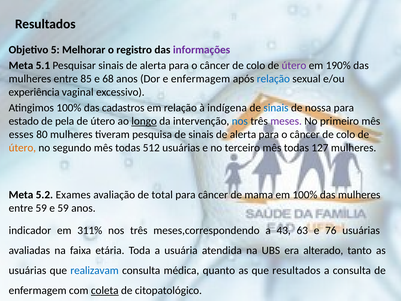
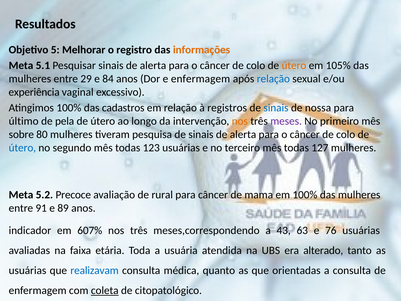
informações colour: purple -> orange (202, 50)
útero colour: purple -> orange (294, 65)
190%: 190% -> 105% (338, 65)
85: 85 -> 29 (86, 79)
68: 68 -> 84 (108, 79)
indígena: indígena -> registros (227, 108)
estado: estado -> último (24, 121)
longo underline: present -> none (144, 121)
nos colour: blue -> orange (240, 121)
esses: esses -> sobre (21, 134)
útero colour: orange -> blue (22, 148)
512: 512 -> 123 (151, 148)
Exames: Exames -> Precoce (73, 195)
total: total -> rural (162, 195)
entre 59: 59 -> 91 (41, 208)
e 59: 59 -> 89 (63, 208)
311%: 311% -> 607% (90, 230)
que resultados: resultados -> orientadas (296, 270)
